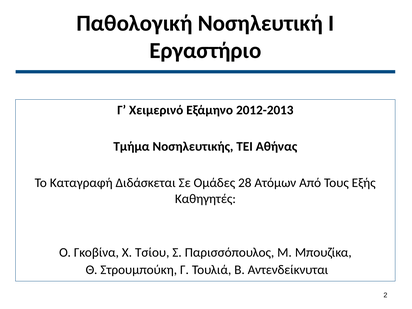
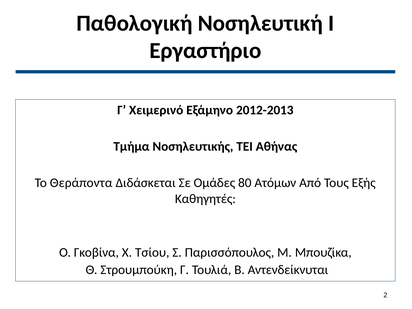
Καταγραφή: Καταγραφή -> Θεράποντα (81, 183)
28: 28 -> 80 (245, 183)
